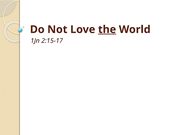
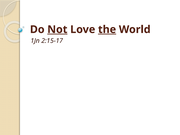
Not underline: none -> present (57, 29)
